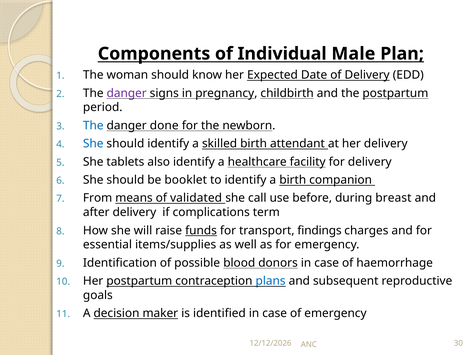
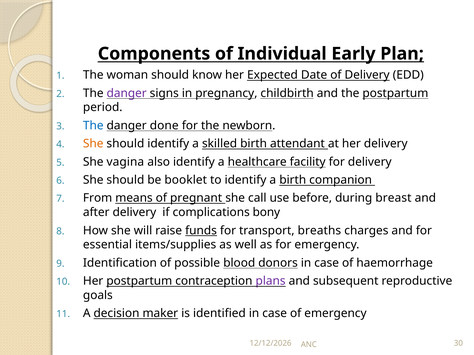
Male: Male -> Early (353, 54)
She colour: blue -> orange (93, 144)
tablets: tablets -> vagina (125, 162)
validated: validated -> pregnant (196, 198)
term: term -> bony (266, 213)
findings: findings -> breaths (319, 231)
plans colour: blue -> purple (271, 281)
